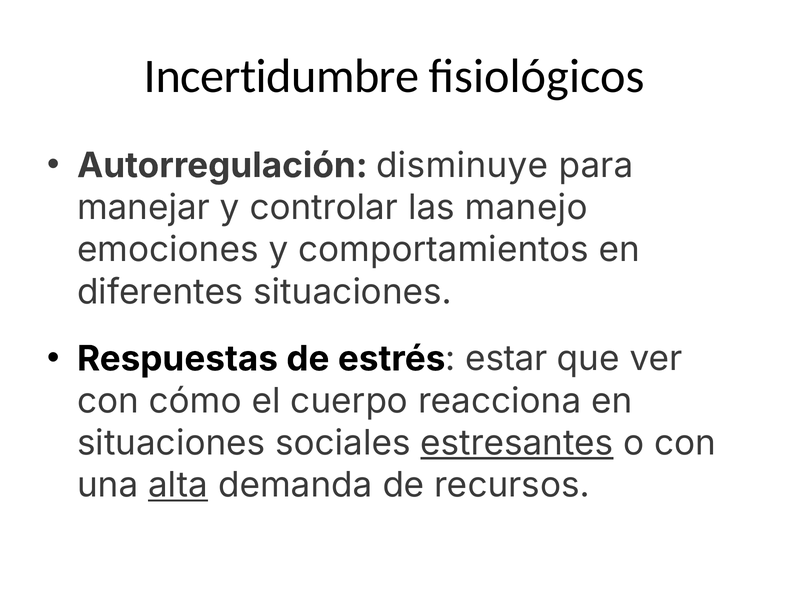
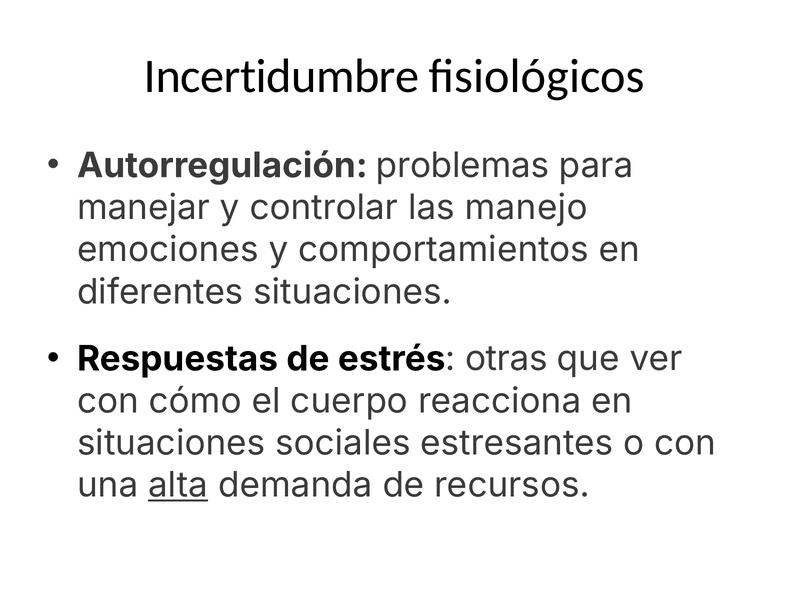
disminuye: disminuye -> problemas (463, 166)
estar: estar -> otras (506, 359)
estresantes underline: present -> none (517, 444)
